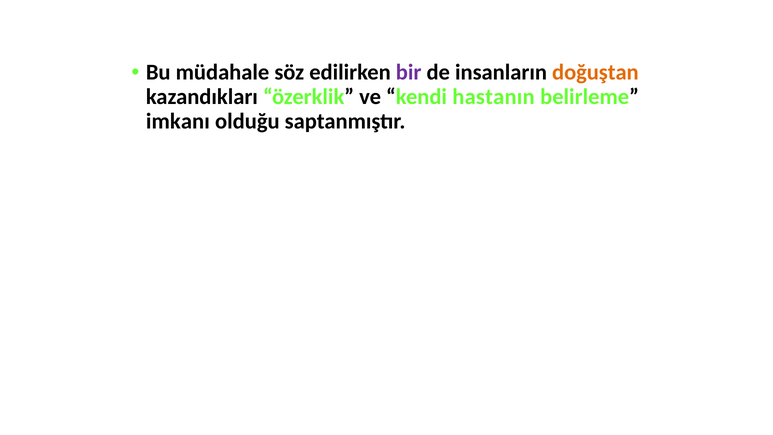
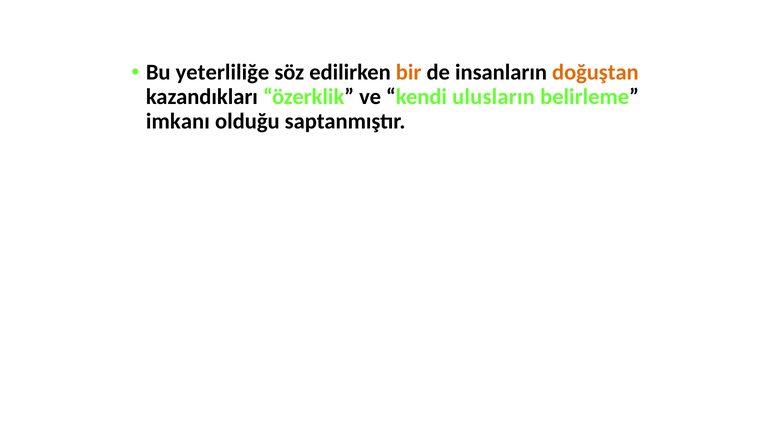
müdahale: müdahale -> yeterliliğe (222, 73)
bir colour: purple -> orange (409, 73)
hastanın: hastanın -> ulusların (494, 97)
